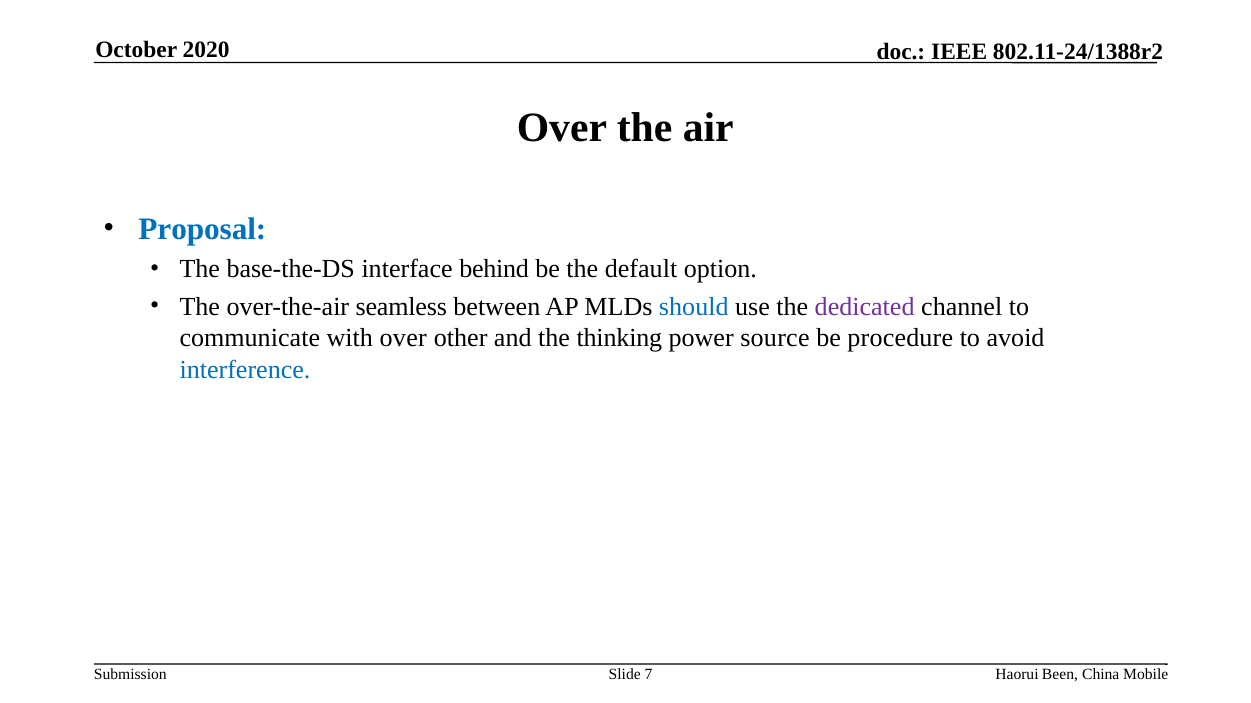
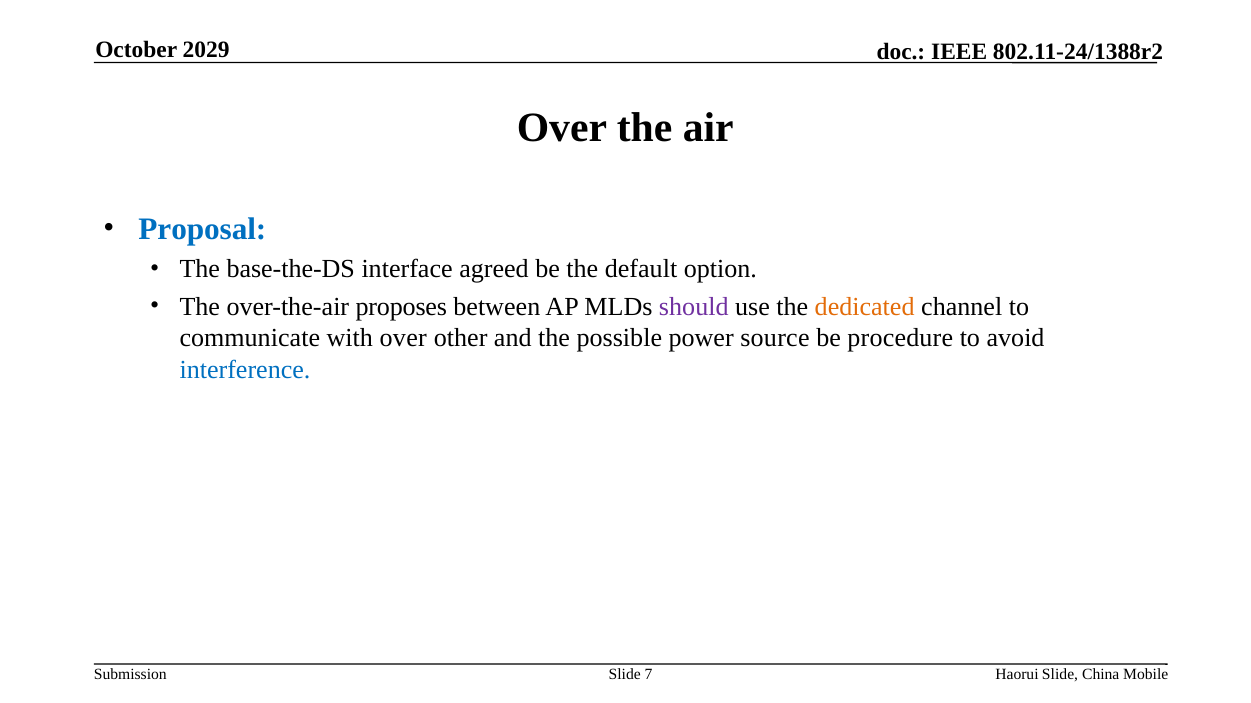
2020: 2020 -> 2029 (206, 50)
behind: behind -> agreed (494, 270)
seamless: seamless -> proposes (401, 307)
should colour: blue -> purple (694, 307)
dedicated colour: purple -> orange (865, 307)
thinking: thinking -> possible (619, 339)
Haorui Been: Been -> Slide (1060, 675)
